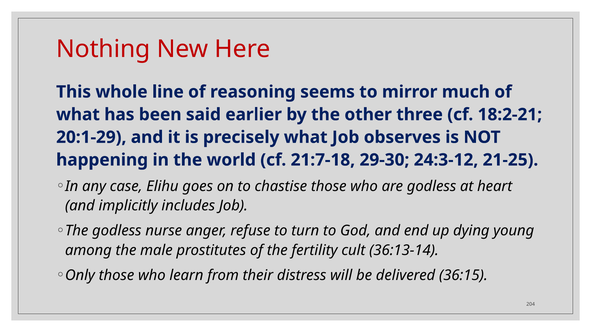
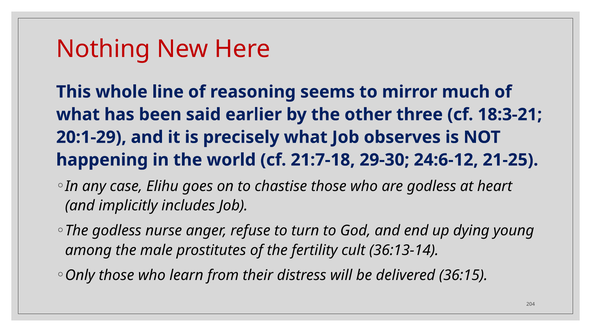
18:2-21: 18:2-21 -> 18:3-21 (510, 115)
24:3-12: 24:3-12 -> 24:6-12 (446, 160)
